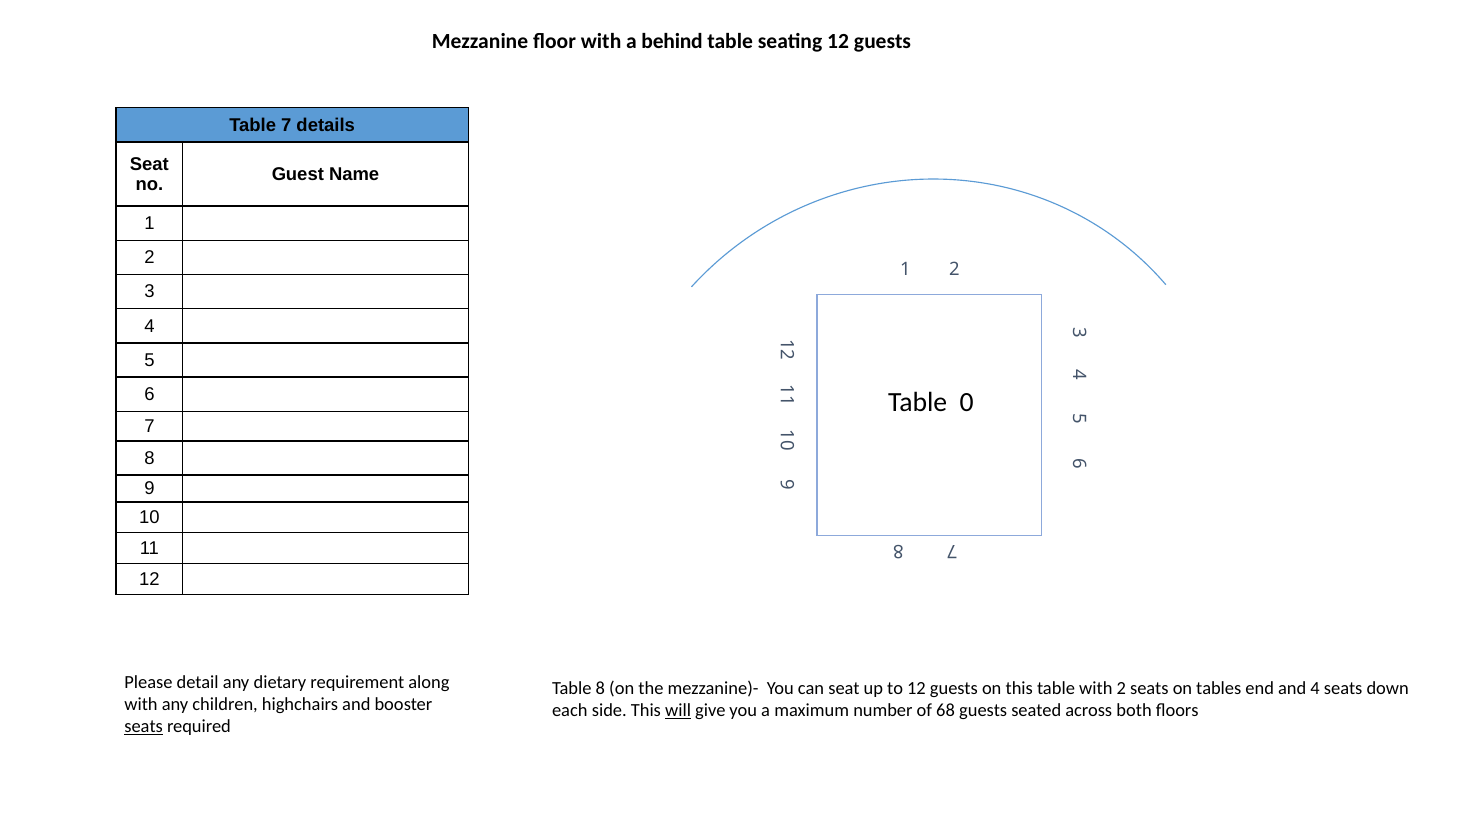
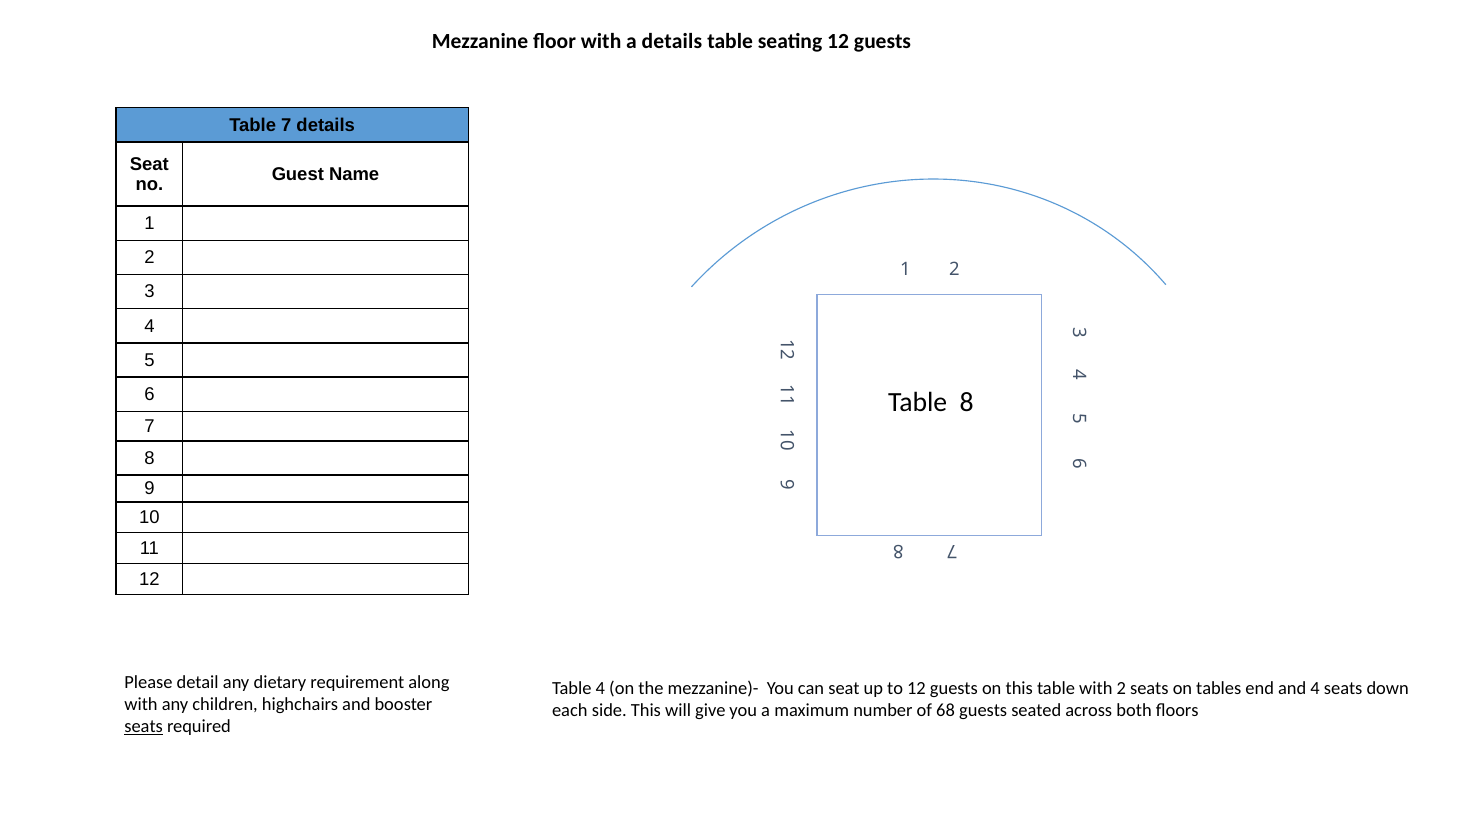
a behind: behind -> details (672, 42)
Table 0: 0 -> 8 (967, 402)
Table 8: 8 -> 4 (600, 688)
will underline: present -> none (678, 710)
